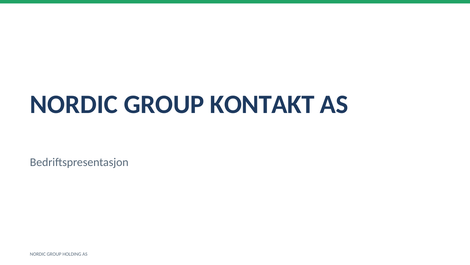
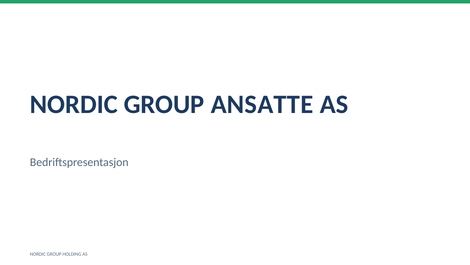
KONTAKT: KONTAKT -> ANSATTE (262, 104)
